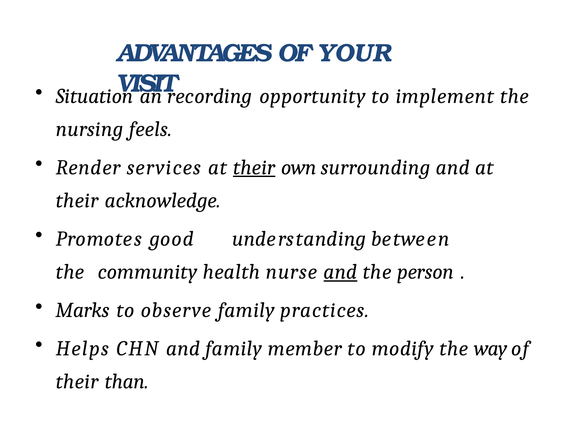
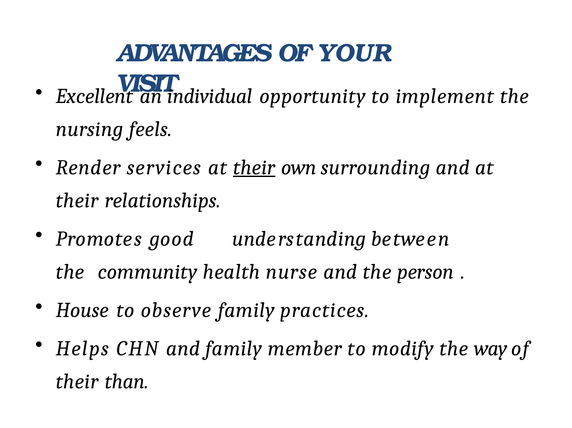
Situation: Situation -> Excellent (95, 96)
recording: recording -> individual (210, 96)
acknowledge: acknowledge -> relationships (163, 201)
and underline: present -> none (340, 272)
Marks: Marks -> House (82, 311)
